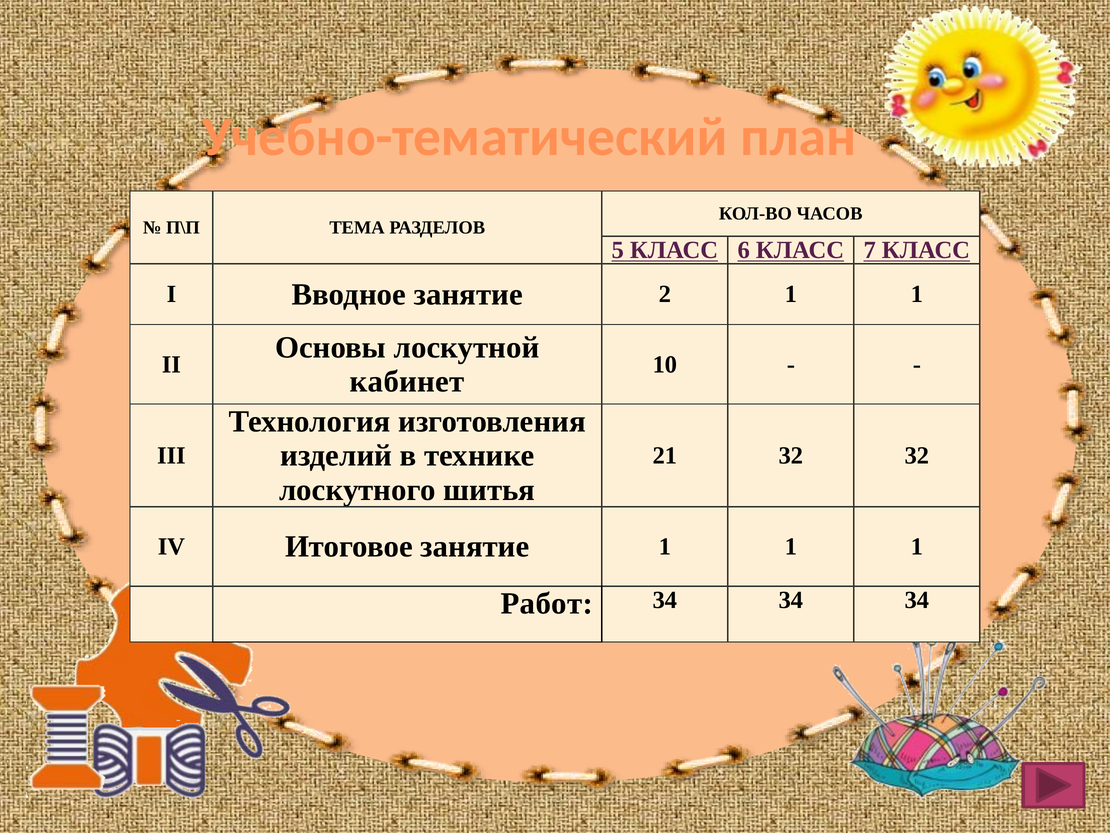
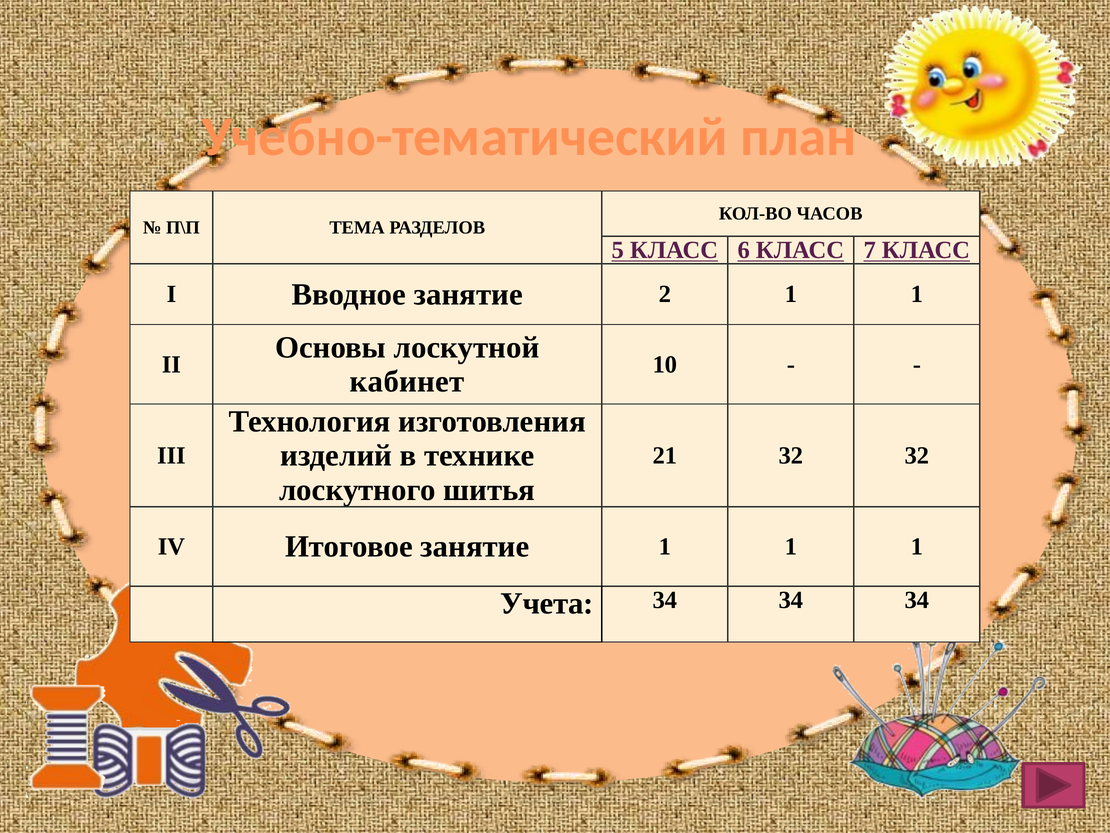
Работ: Работ -> Учета (547, 603)
